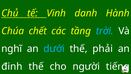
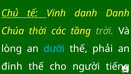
danh Hành: Hành -> Danh (118, 13)
chết: chết -> thời (38, 31)
trời colour: light blue -> light green (105, 31)
nghĩ: nghĩ -> lòng (12, 49)
